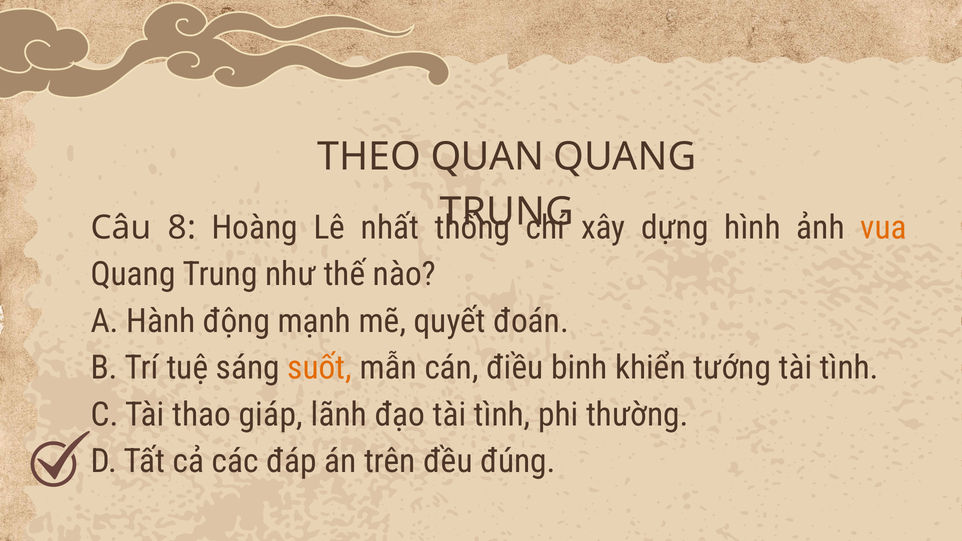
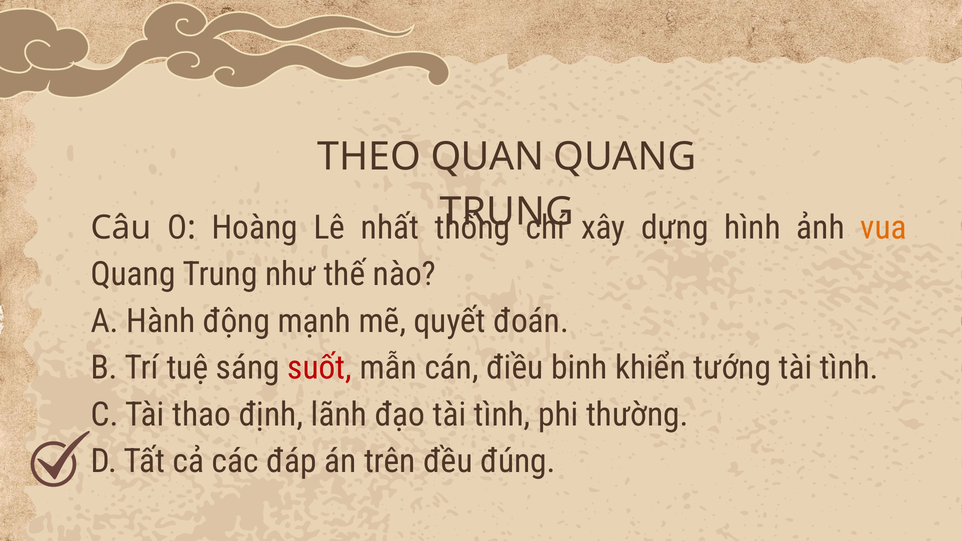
8: 8 -> 0 (182, 228)
suốt colour: orange -> red (320, 368)
giáp: giáp -> định (271, 415)
